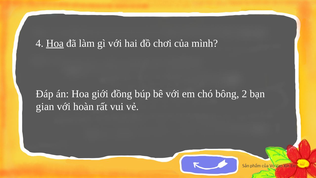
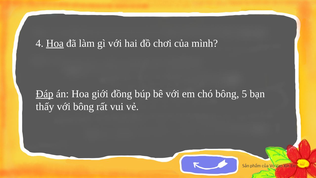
Đáp underline: none -> present (45, 94)
2: 2 -> 5 (244, 94)
gian: gian -> thấy (45, 106)
với hoàn: hoàn -> bông (84, 106)
